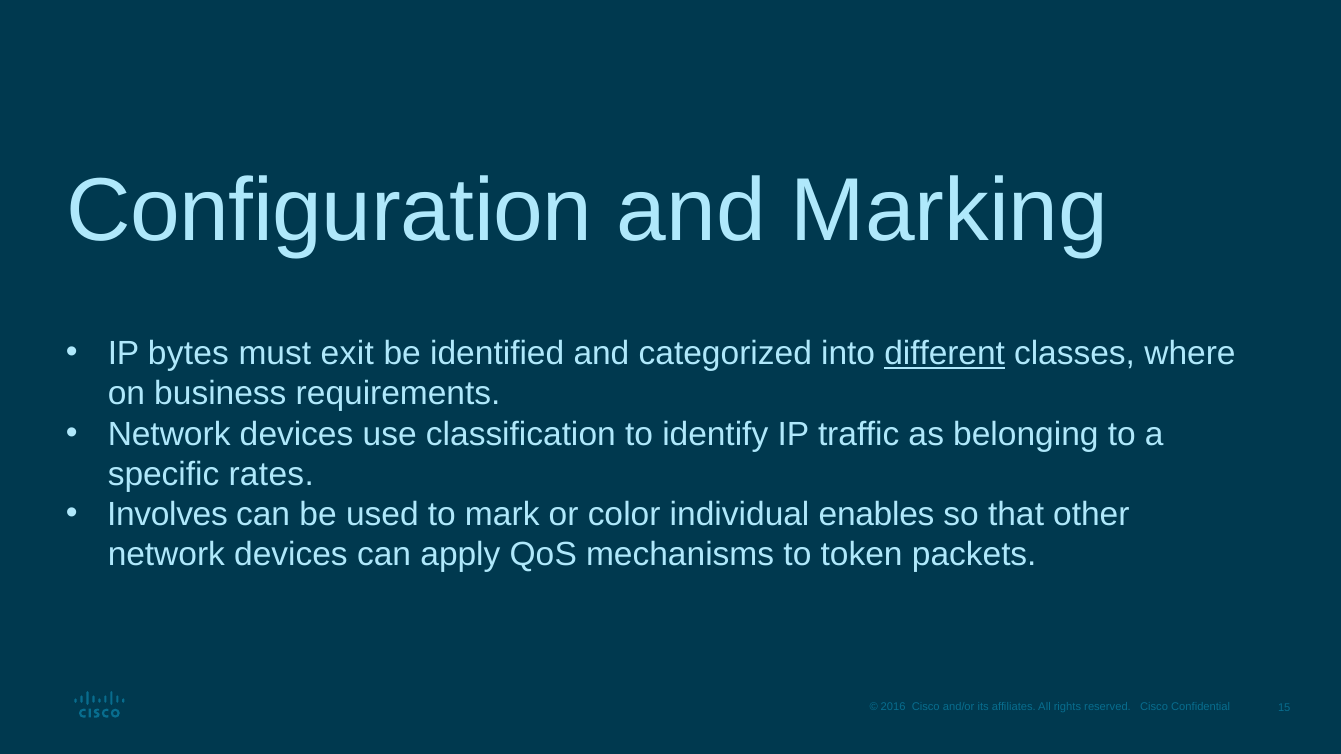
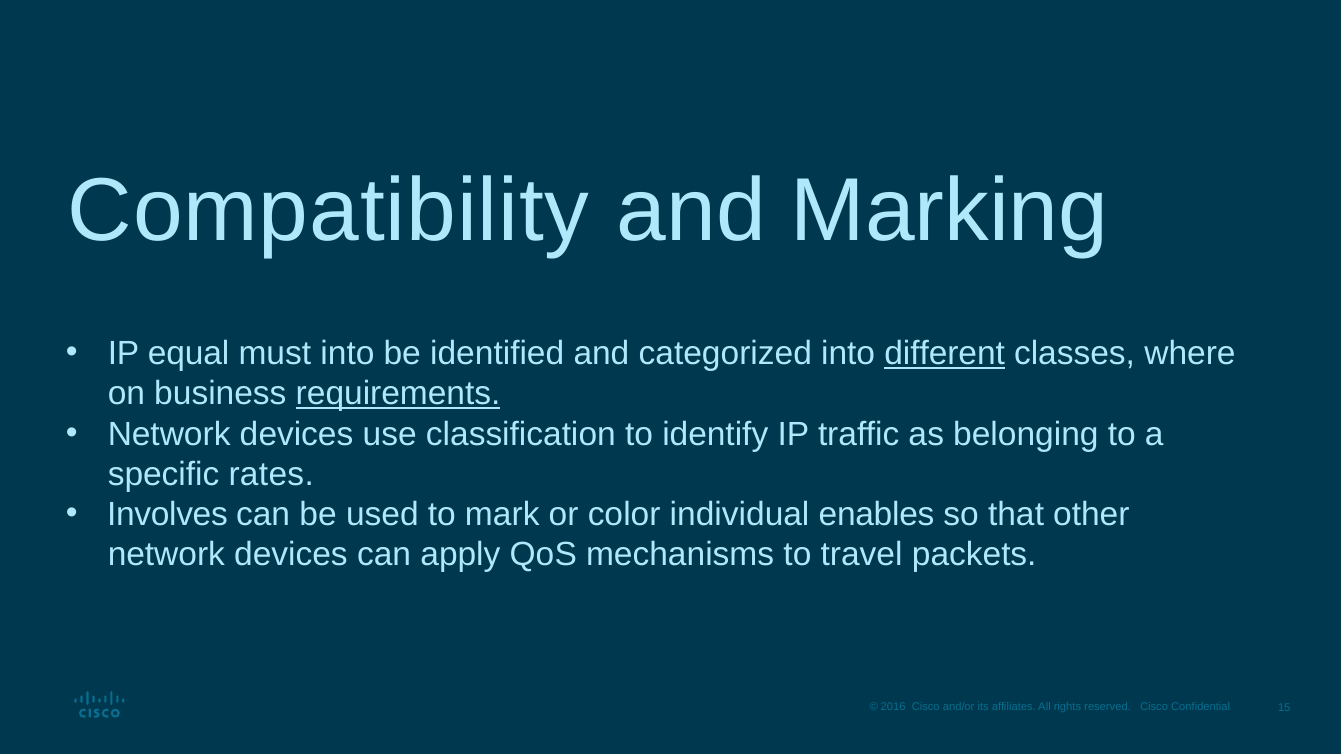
Configuration: Configuration -> Compatibility (329, 211)
bytes: bytes -> equal (189, 354)
must exit: exit -> into (347, 354)
requirements underline: none -> present (398, 394)
token: token -> travel (862, 555)
